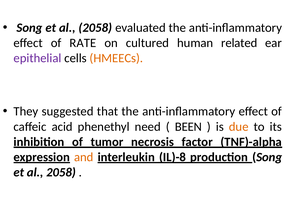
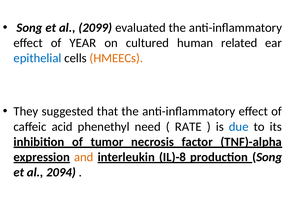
2058: 2058 -> 2099 (95, 28)
RATE: RATE -> YEAR (83, 43)
epithelial colour: purple -> blue (37, 58)
BEEN: BEEN -> RATE (188, 126)
due colour: orange -> blue (239, 126)
2058: 2058 -> 2094 (61, 172)
